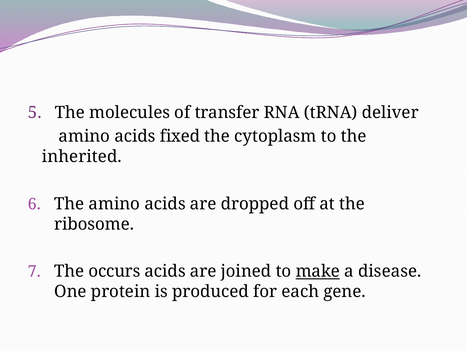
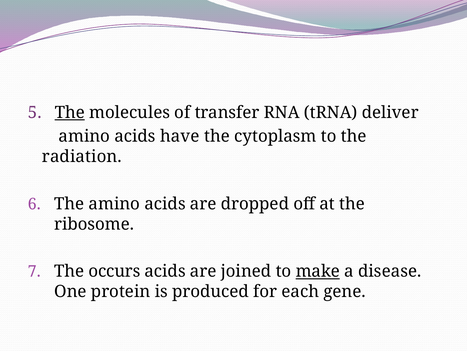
The underline: none -> present (70, 112)
fixed: fixed -> have (180, 136)
inherited: inherited -> radiation (82, 156)
